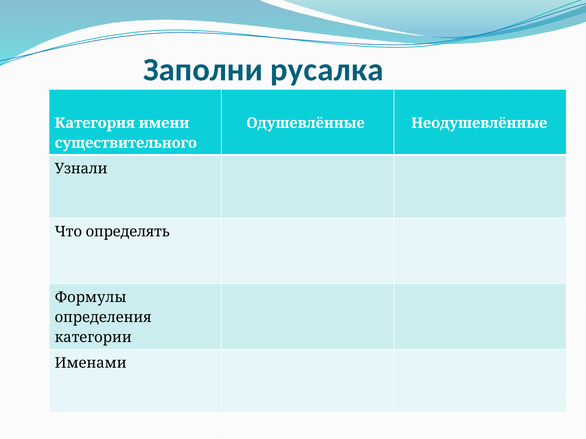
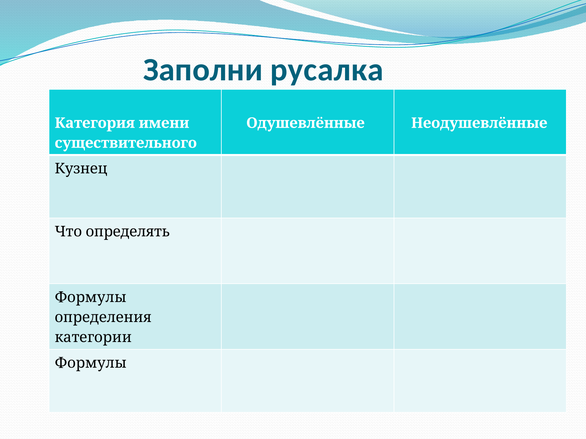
Узнали: Узнали -> Кузнец (81, 169)
Именами: Именами -> Формулы (91, 363)
